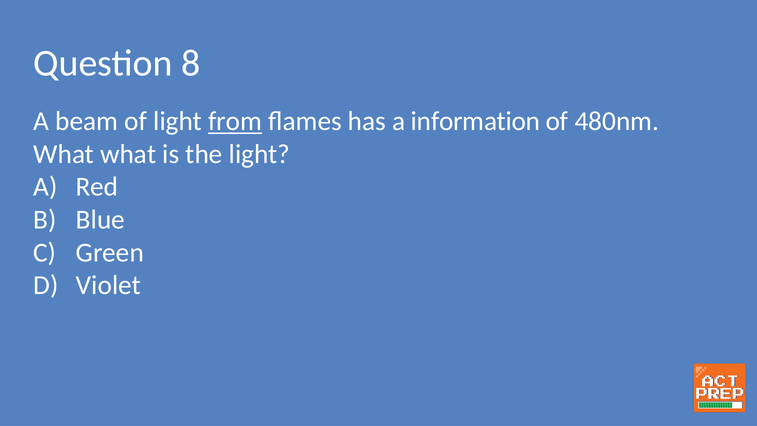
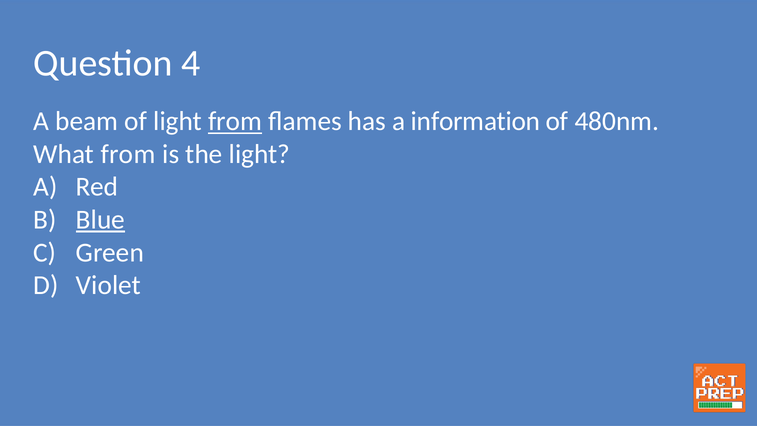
8: 8 -> 4 (191, 63)
What what: what -> from (128, 154)
Blue underline: none -> present (100, 220)
